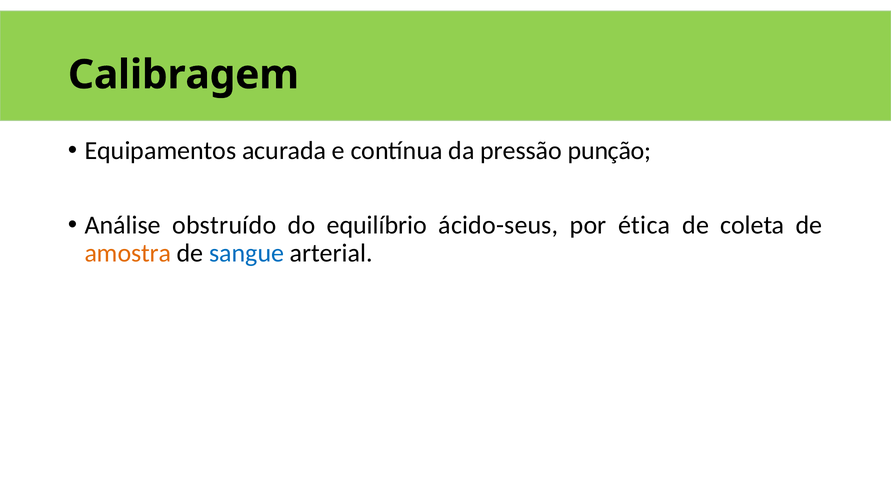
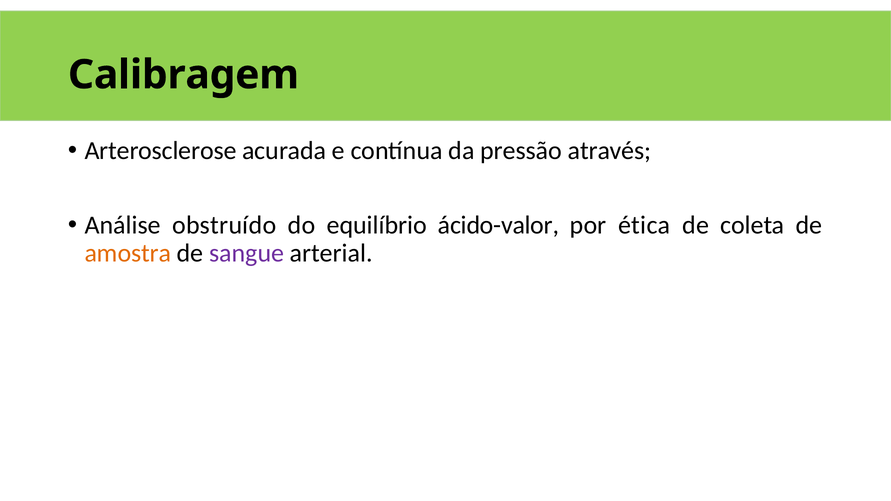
Equipamentos: Equipamentos -> Arterosclerose (161, 151)
punção: punção -> através (609, 151)
ácido-seus: ácido-seus -> ácido-valor (499, 225)
sangue colour: blue -> purple (247, 253)
